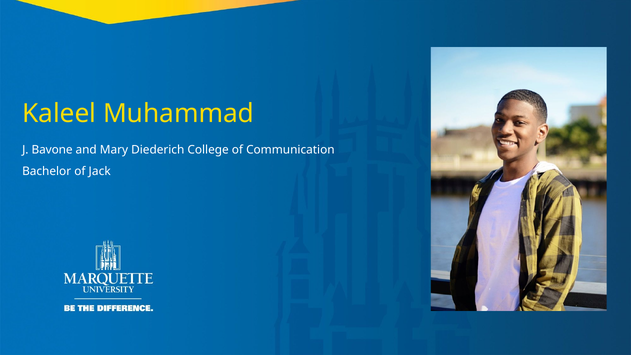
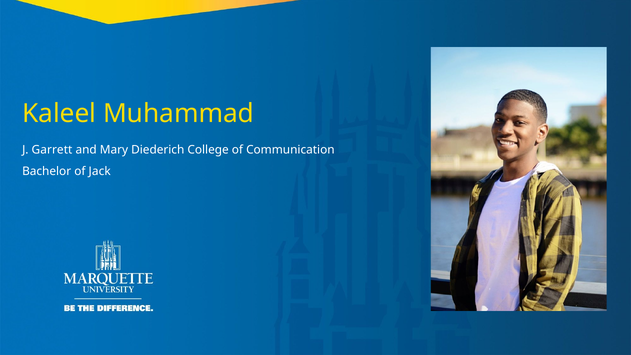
Bavone: Bavone -> Garrett (52, 150)
